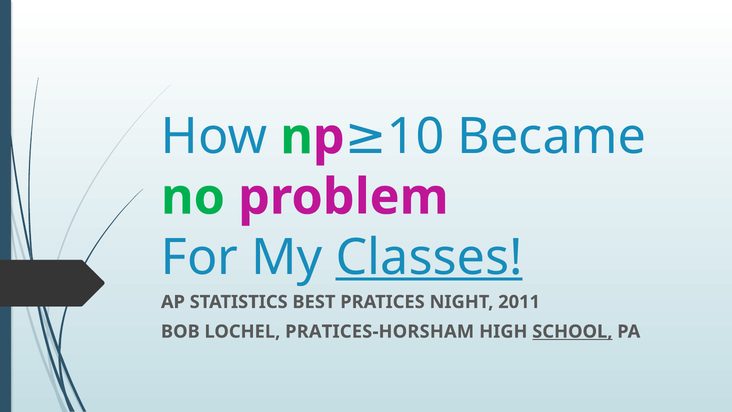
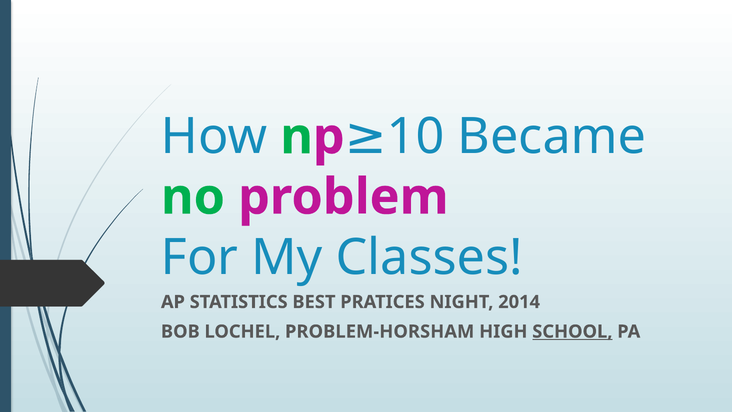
Classes underline: present -> none (429, 257)
2011: 2011 -> 2014 (519, 302)
PRATICES-HORSHAM: PRATICES-HORSHAM -> PROBLEM-HORSHAM (380, 331)
